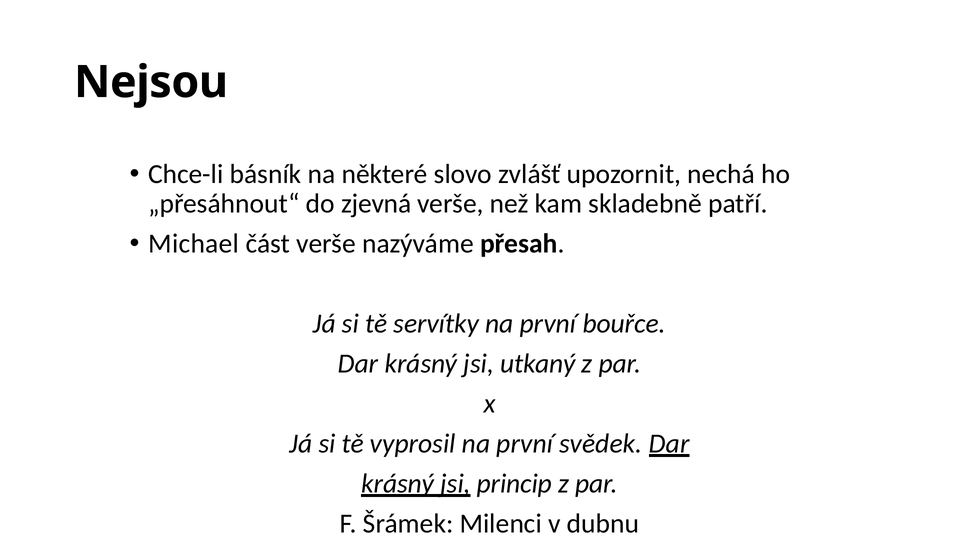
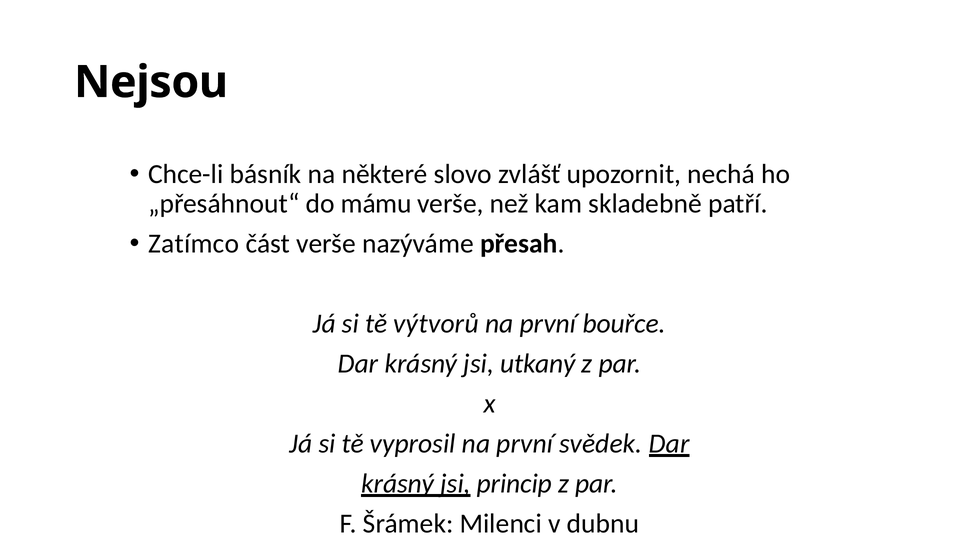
zjevná: zjevná -> mámu (376, 204)
Michael: Michael -> Zatímco (194, 244)
servítky: servítky -> výtvorů (436, 323)
